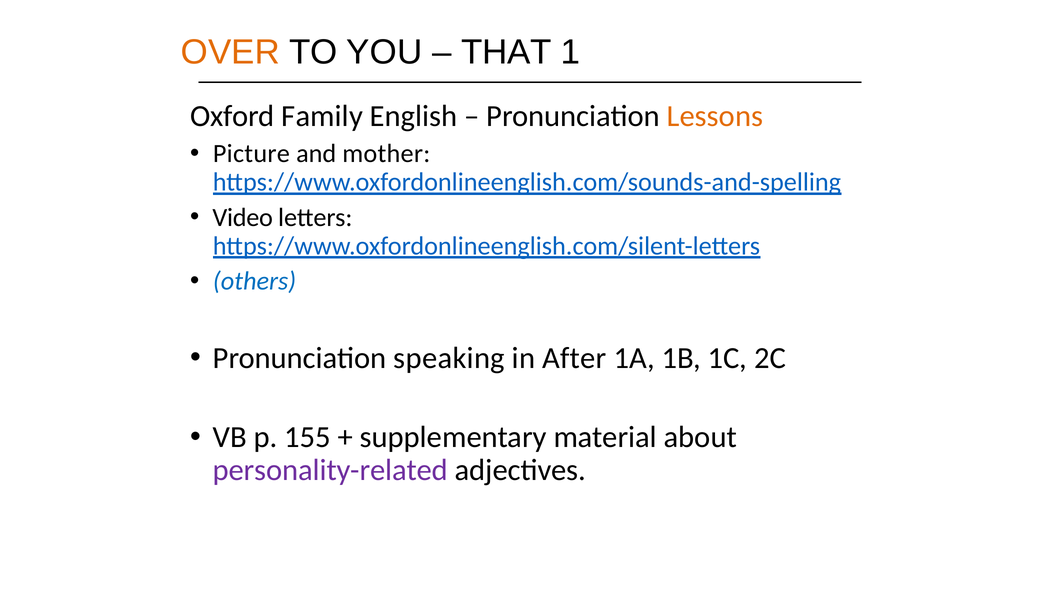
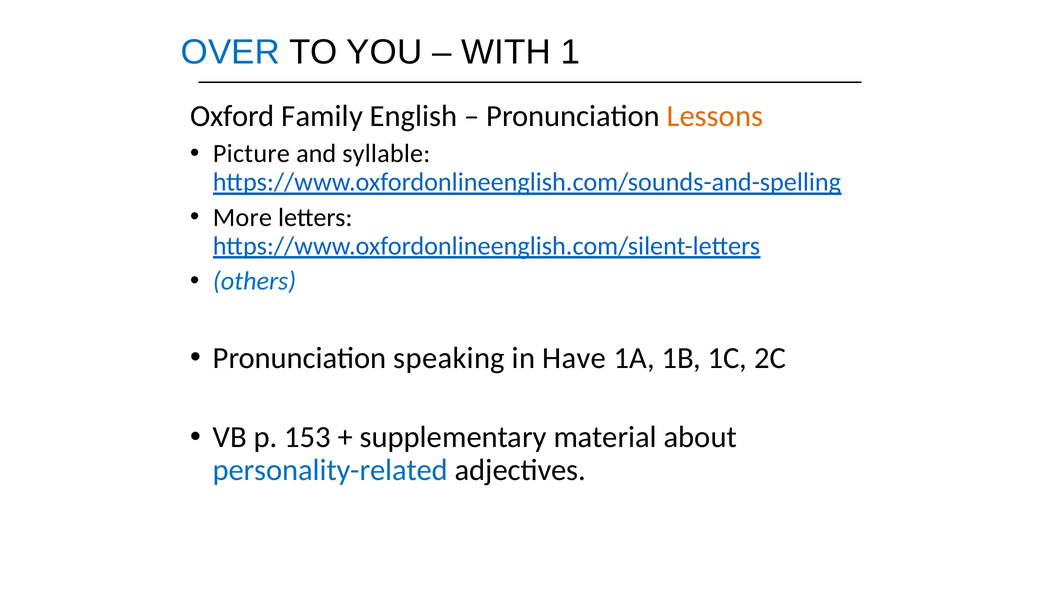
OVER colour: orange -> blue (231, 52)
THAT: THAT -> WITH (506, 52)
mother: mother -> syllable (386, 153)
Video: Video -> More (242, 217)
After: After -> Have (574, 358)
155: 155 -> 153 (308, 437)
personality-related colour: purple -> blue (330, 470)
